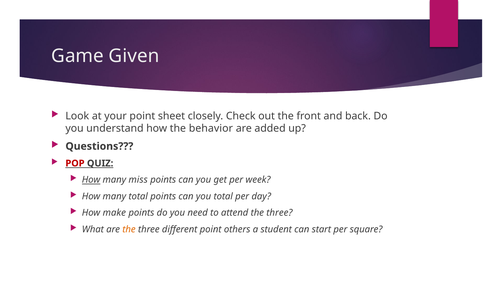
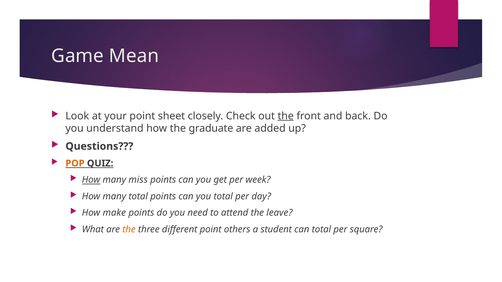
Given: Given -> Mean (134, 56)
the underline: none -> present (286, 116)
behavior: behavior -> graduate (211, 129)
POP colour: red -> orange (75, 164)
attend the three: three -> leave (279, 213)
can start: start -> total (321, 230)
